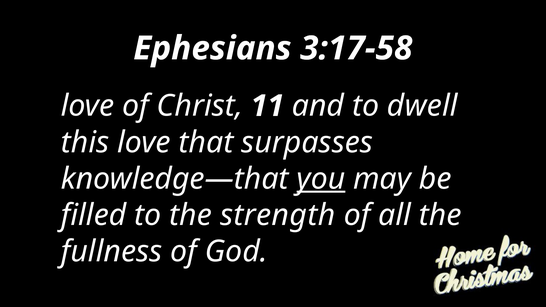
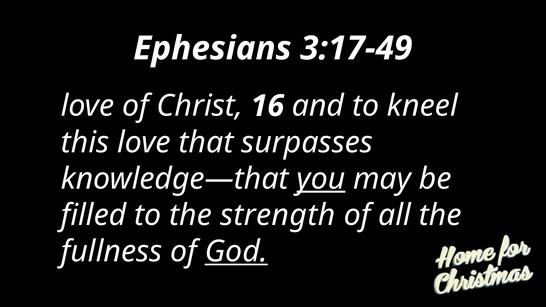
3:17-58: 3:17-58 -> 3:17-49 (356, 48)
11: 11 -> 16 (267, 106)
dwell: dwell -> kneel (422, 106)
God underline: none -> present (236, 252)
